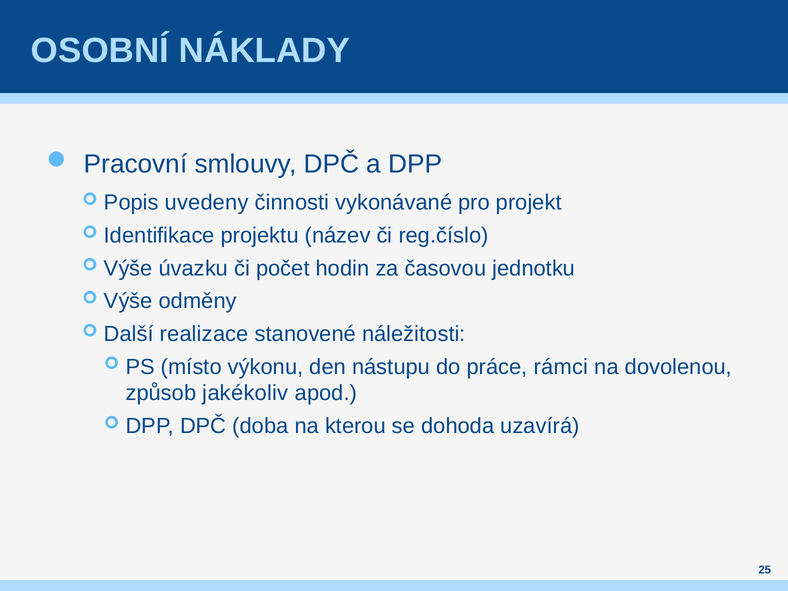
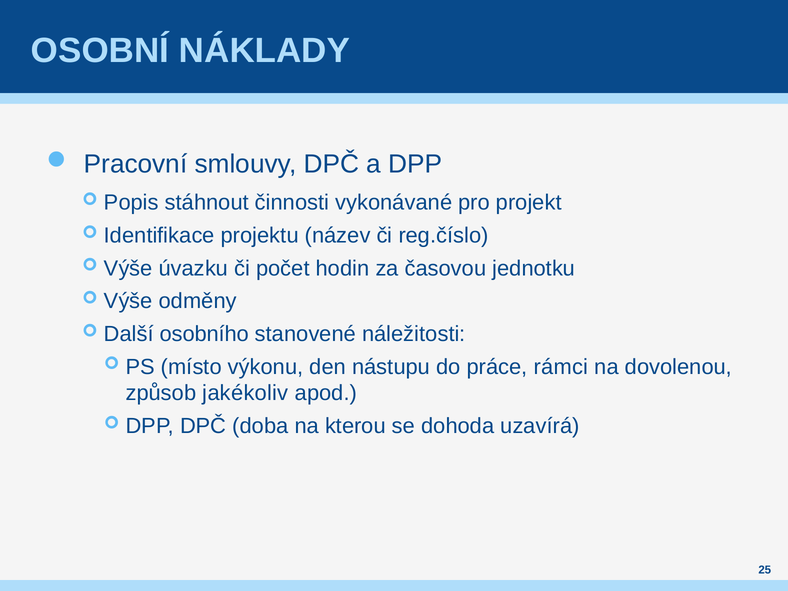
uvedeny: uvedeny -> stáhnout (207, 203)
realizace: realizace -> osobního (204, 334)
